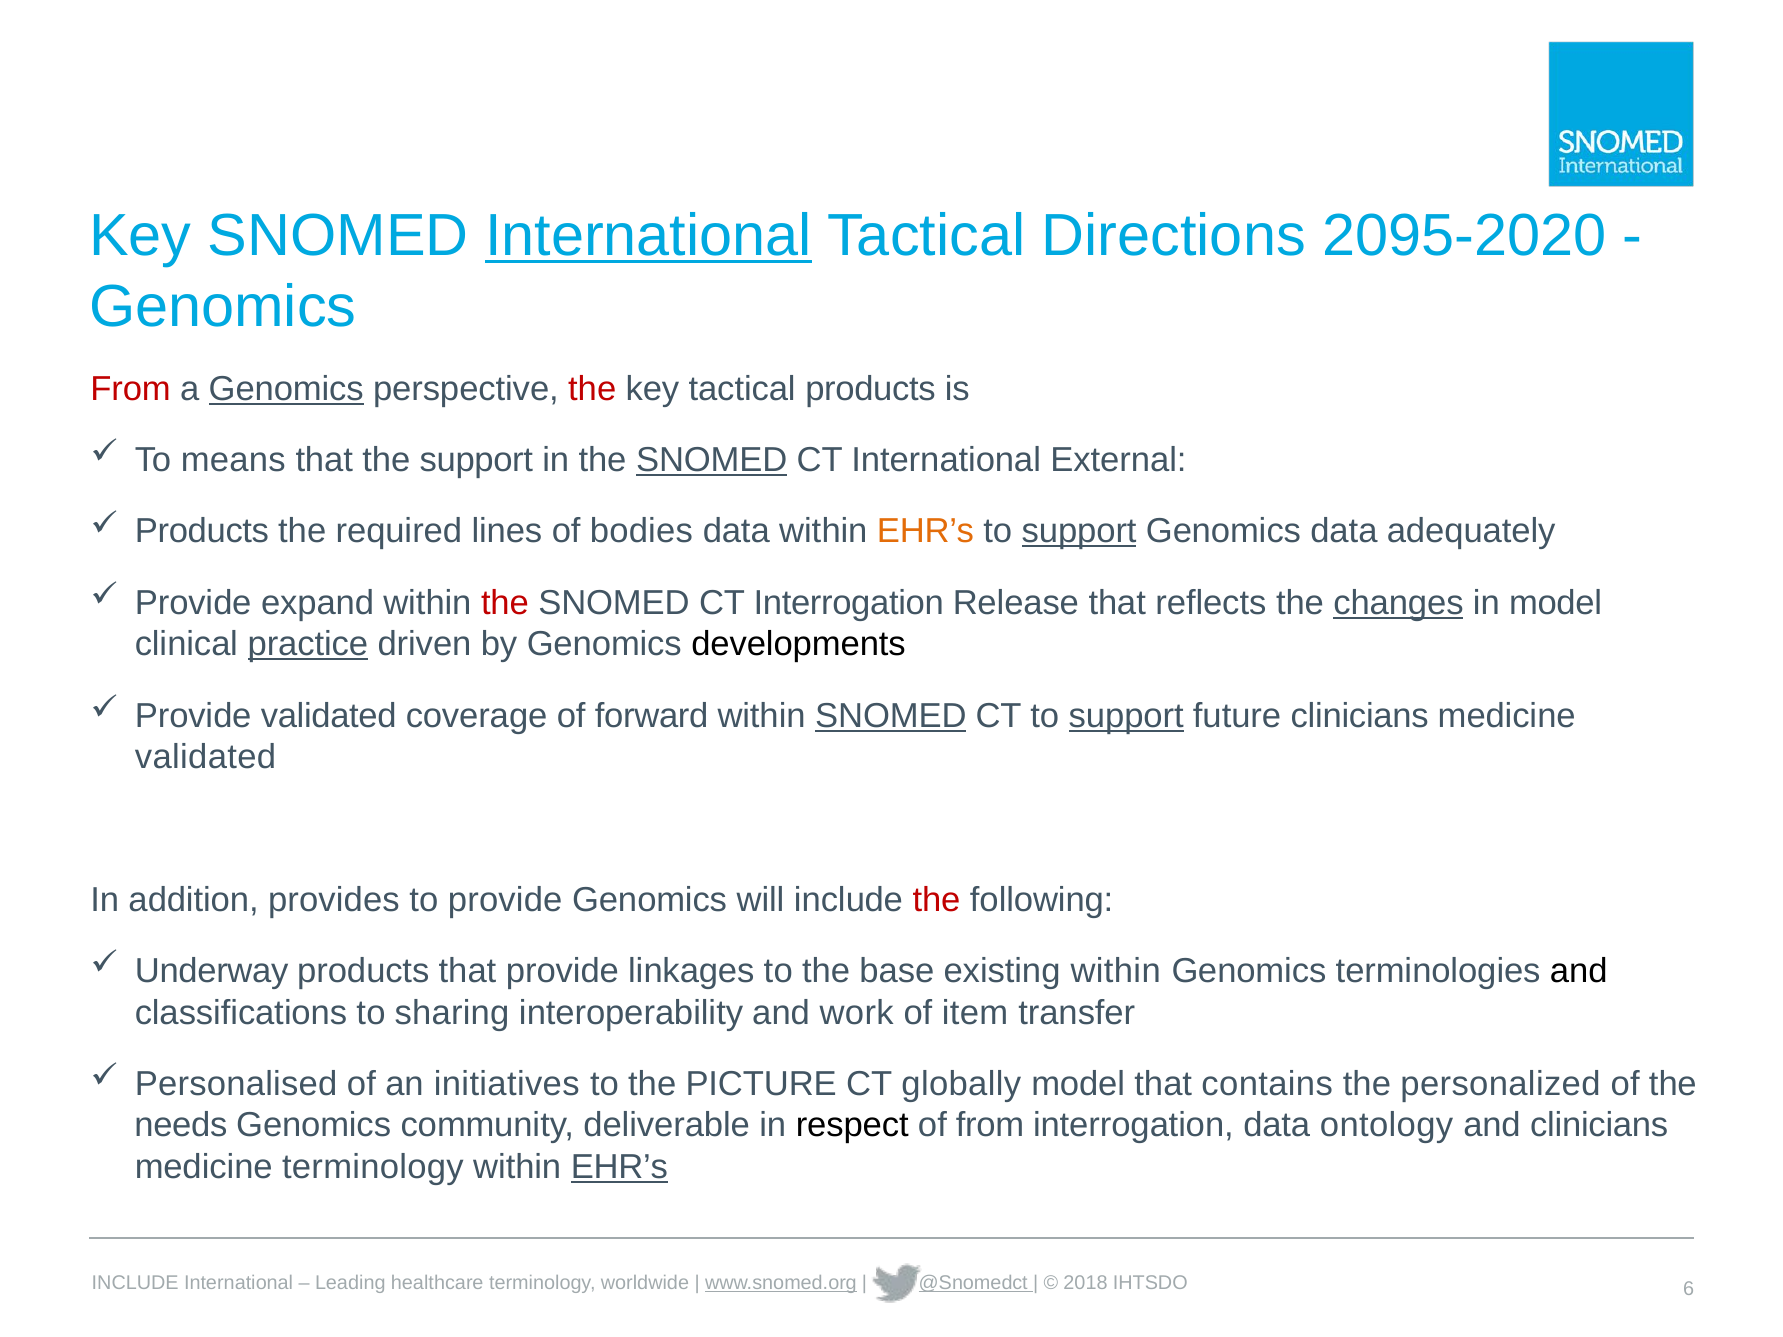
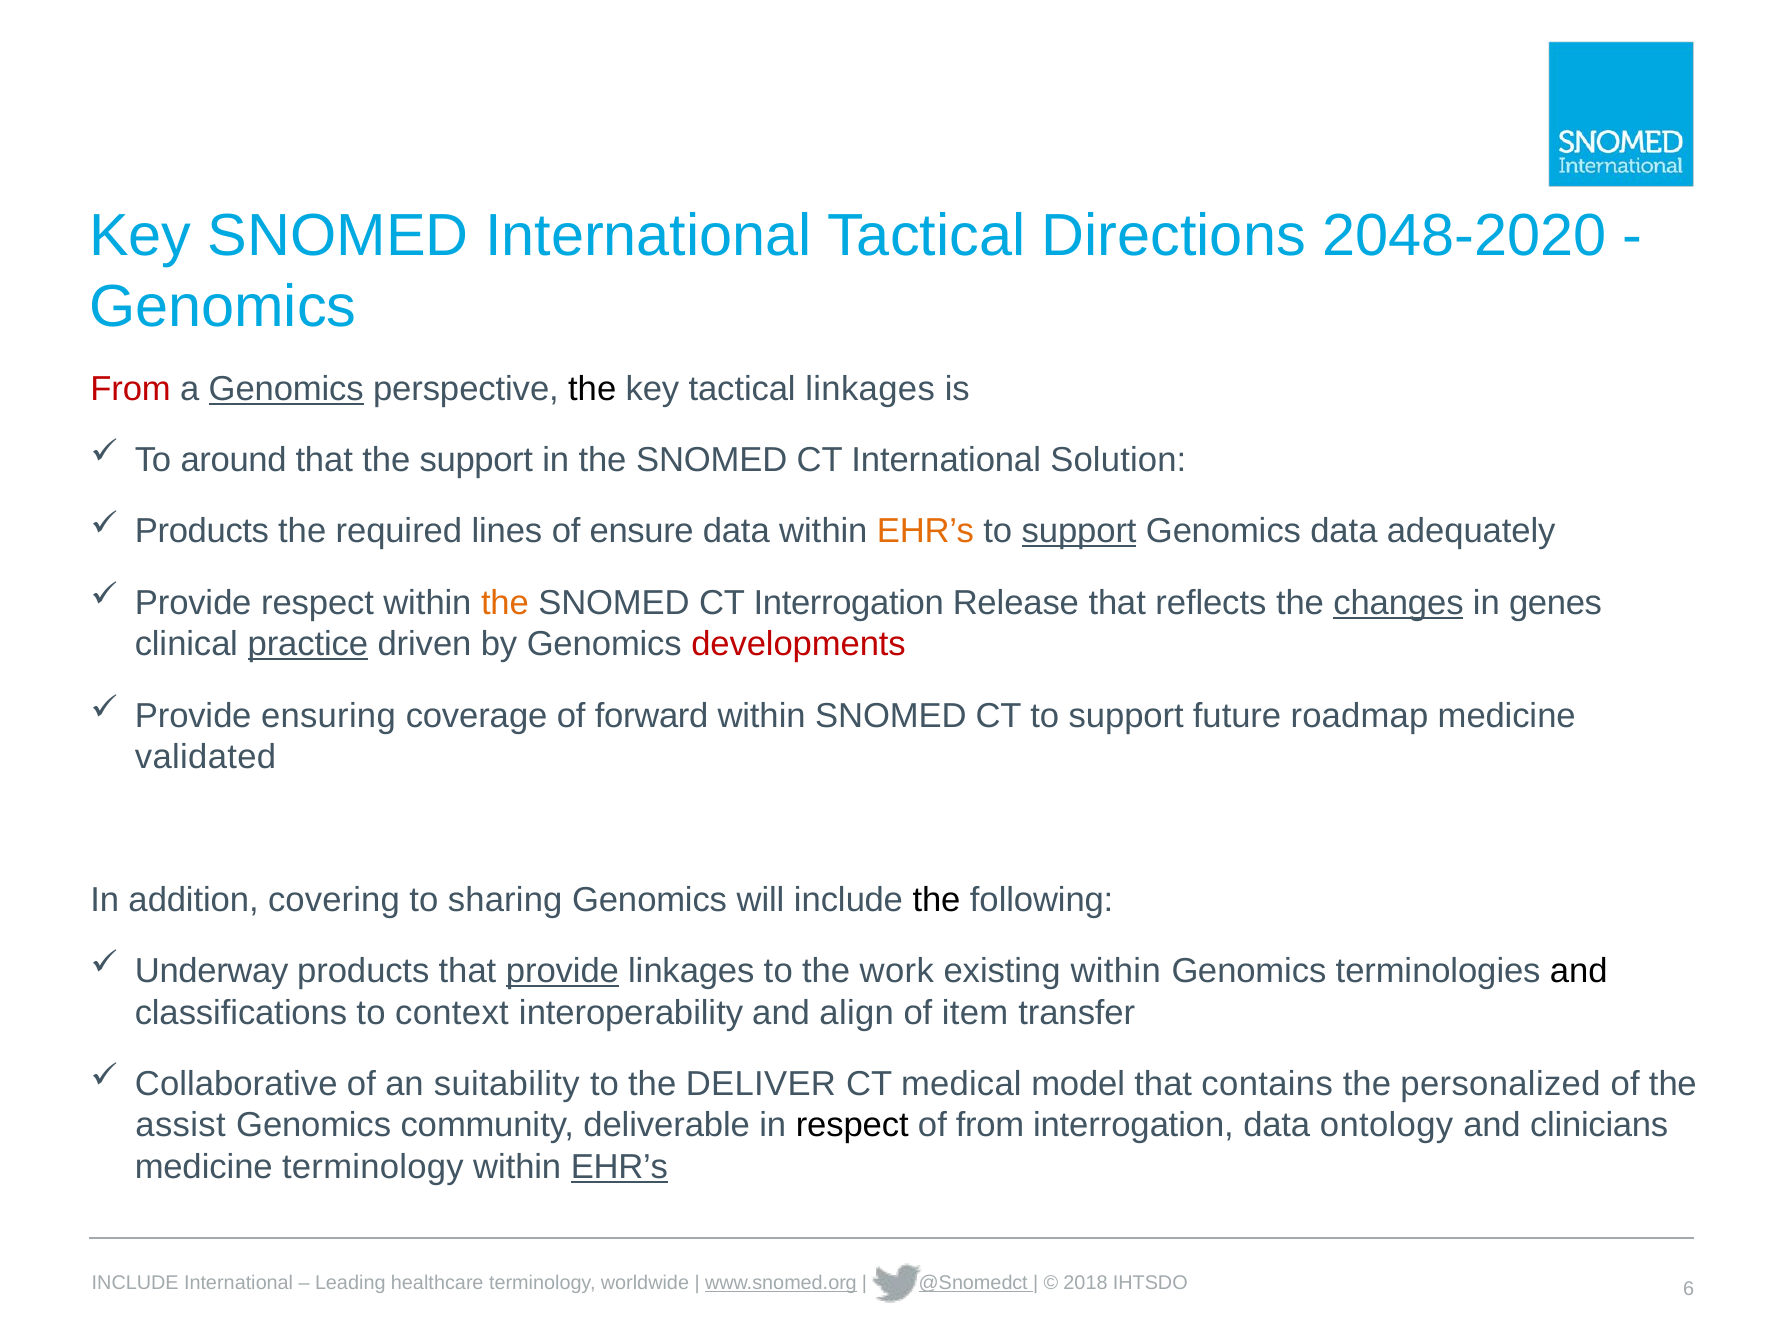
International underline: present -> none (649, 236)
2095-2020: 2095-2020 -> 2048-2020 (1464, 236)
the colour: red -> black (592, 389)
tactical products: products -> linkages (870, 389)
means: means -> around (234, 460)
SNOMED underline: present -> none (712, 460)
External: External -> Solution (1118, 460)
bodies: bodies -> ensure (642, 532)
Provide expand: expand -> respect (318, 603)
the colour: red -> orange (505, 603)
in model: model -> genes (1556, 603)
developments colour: black -> red (799, 644)
Provide validated: validated -> ensuring (328, 716)
SNOMED underline: present -> none (891, 716)
support underline: present -> none (1126, 716)
future clinicians: clinicians -> roadmap (1359, 716)
provides: provides -> covering (334, 900)
to provide: provide -> sharing (505, 900)
the colour: red -> black (937, 900)
provide underline: none -> present (562, 971)
base: base -> work (897, 971)
sharing: sharing -> context (452, 1013)
work: work -> align (857, 1013)
Personalised: Personalised -> Collaborative (236, 1084)
initiatives: initiatives -> suitability (507, 1084)
PICTURE: PICTURE -> DELIVER (761, 1084)
globally: globally -> medical (961, 1084)
needs: needs -> assist (181, 1126)
